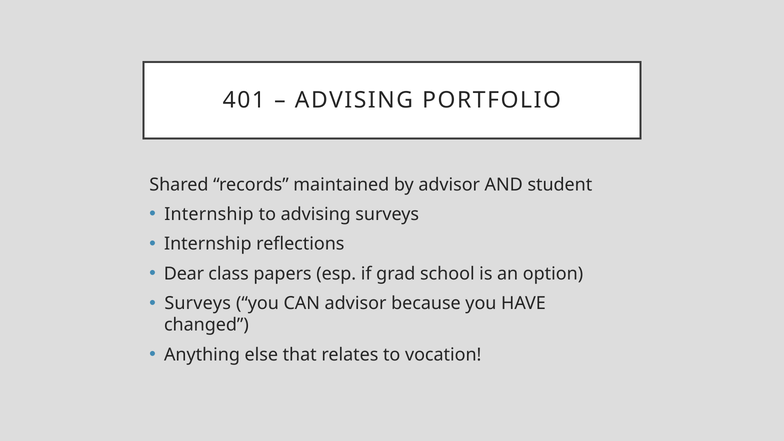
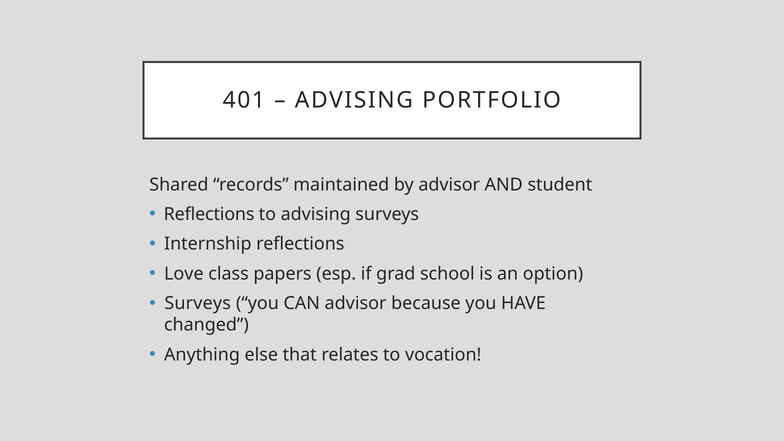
Internship: Internship -> Reflections (209, 214)
Dear: Dear -> Love (184, 274)
